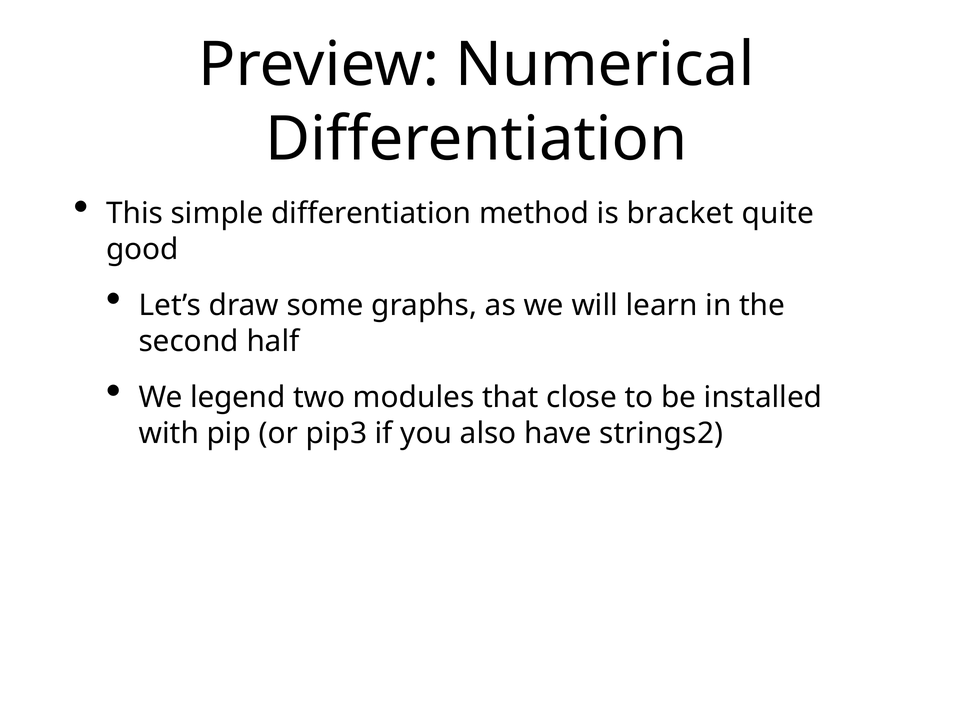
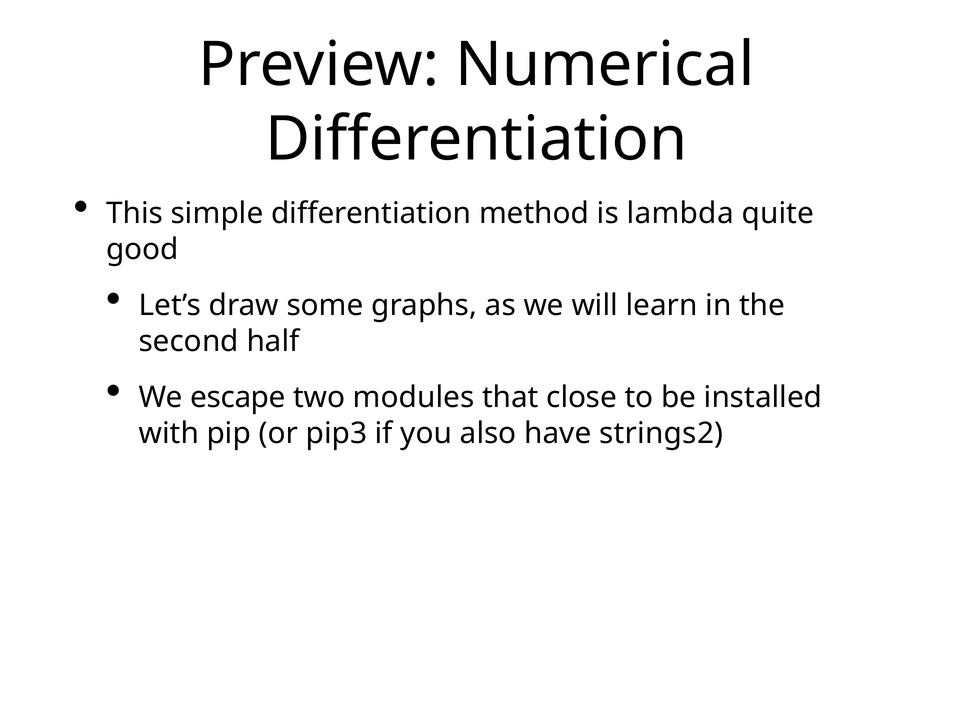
bracket: bracket -> lambda (680, 214)
legend: legend -> escape (238, 397)
